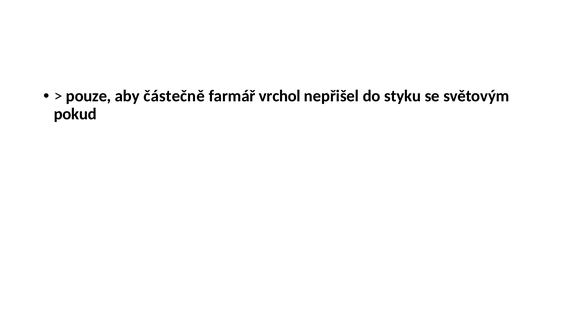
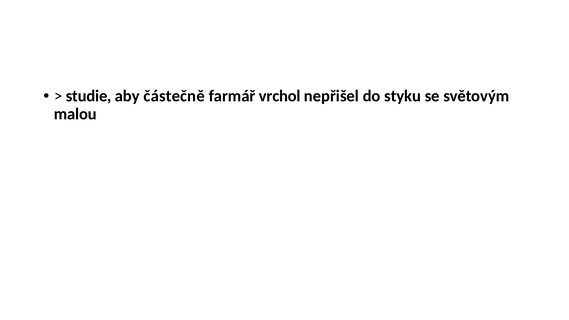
pouze: pouze -> studie (89, 96)
pokud: pokud -> malou (75, 114)
